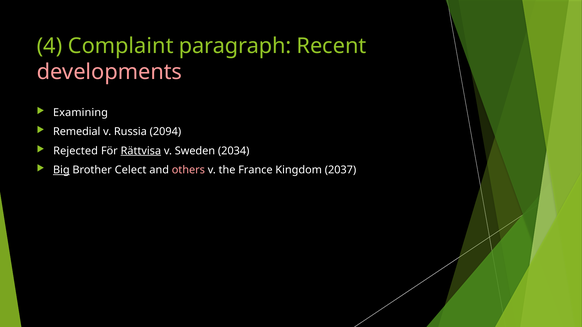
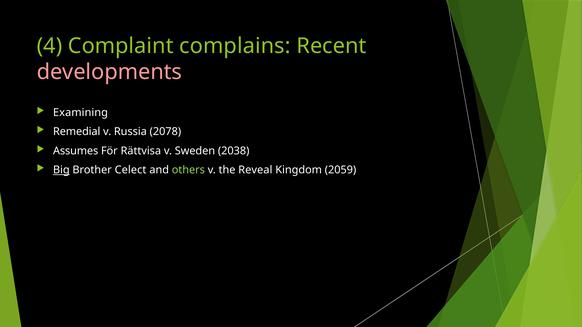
paragraph: paragraph -> complains (235, 46)
2094: 2094 -> 2078 (165, 132)
Rejected: Rejected -> Assumes (76, 151)
Rättvisa underline: present -> none (141, 151)
2034: 2034 -> 2038 (234, 151)
others colour: pink -> light green (188, 170)
France: France -> Reveal (255, 170)
2037: 2037 -> 2059 (340, 170)
